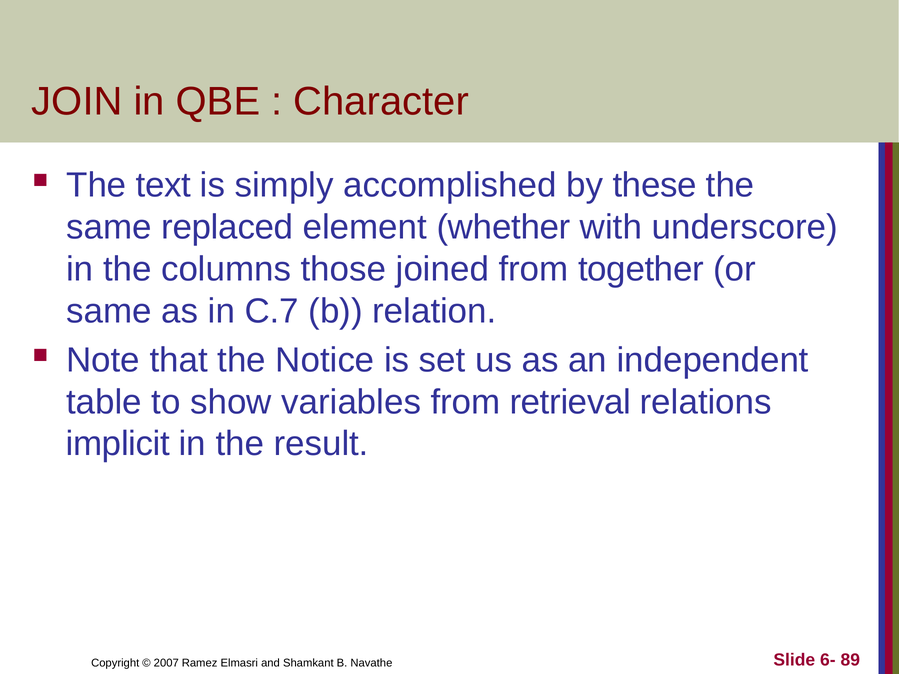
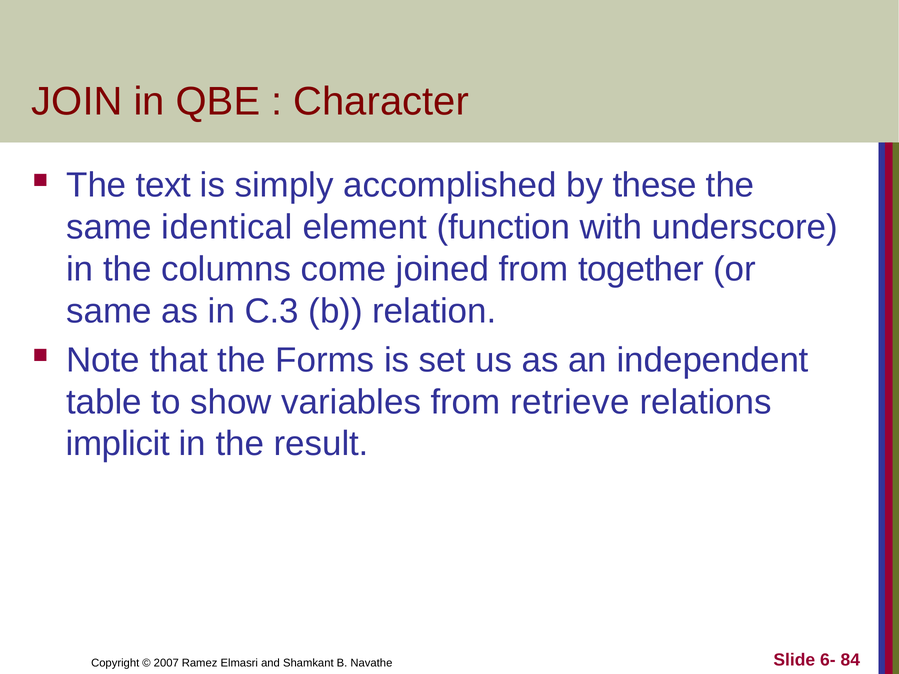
replaced: replaced -> identical (227, 227)
whether: whether -> function (503, 227)
those: those -> come (344, 269)
C.7: C.7 -> C.3 (272, 311)
Notice: Notice -> Forms (325, 360)
retrieval: retrieval -> retrieve (570, 402)
89: 89 -> 84 (850, 660)
